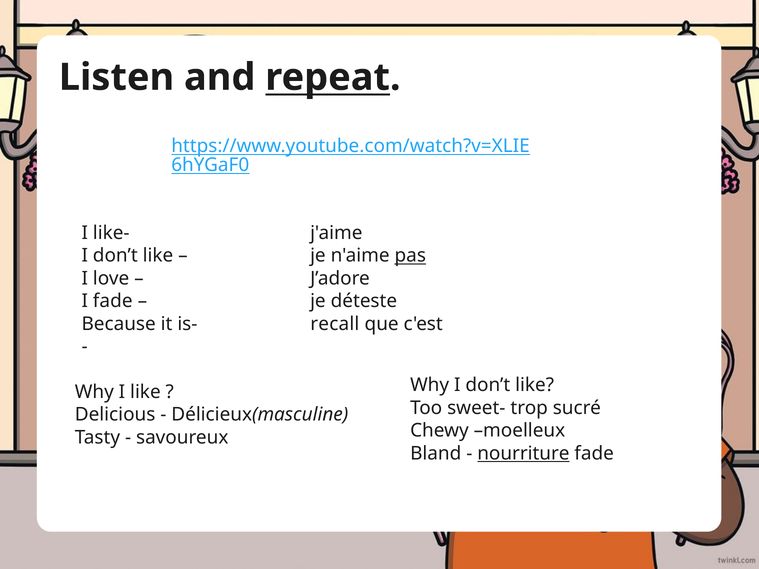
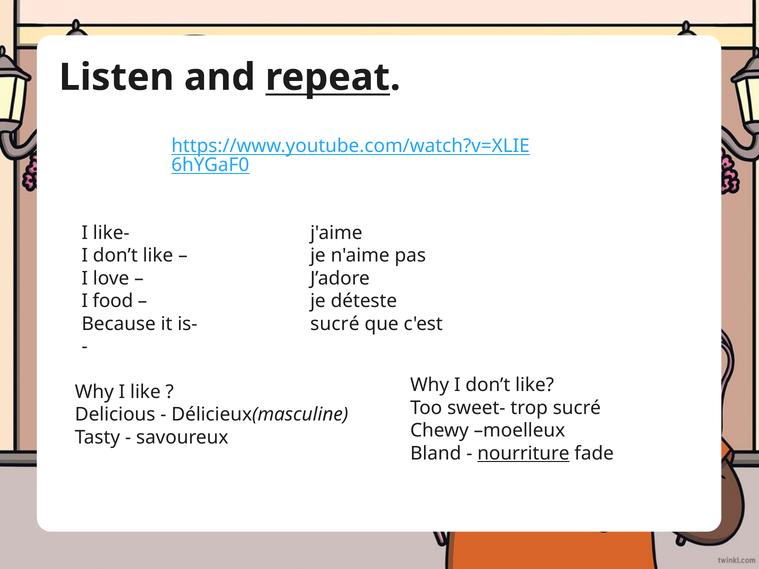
pas underline: present -> none (410, 256)
I fade: fade -> food (113, 301)
recall: recall -> sucré (335, 324)
